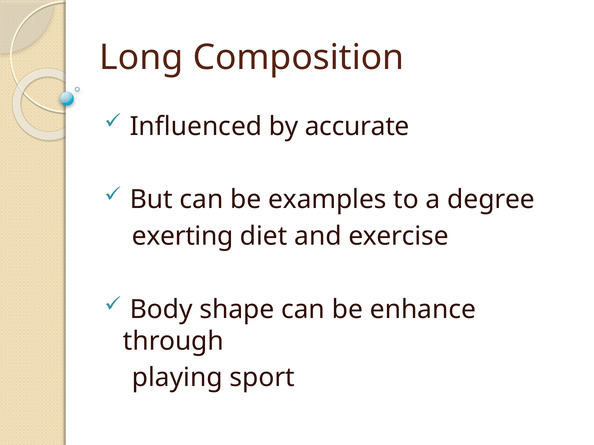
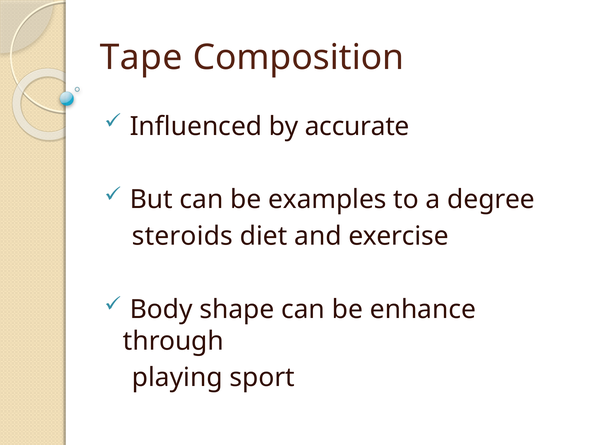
Long: Long -> Tape (141, 57)
exerting: exerting -> steroids (182, 236)
